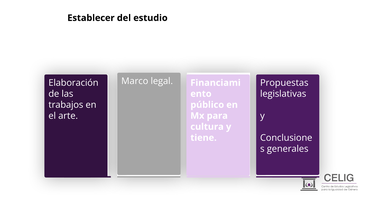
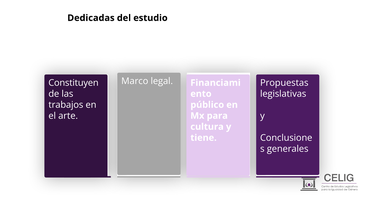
Establecer: Establecer -> Dedicadas (91, 18)
Elaboración: Elaboración -> Constituyen (73, 83)
